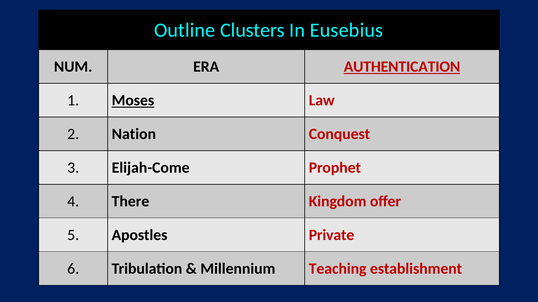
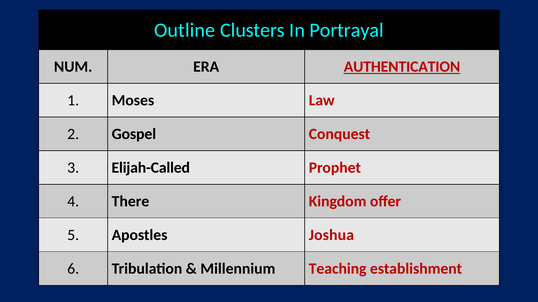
Eusebius: Eusebius -> Portrayal (347, 30)
Moses underline: present -> none (133, 101)
Nation: Nation -> Gospel (134, 134)
Elijah-Come: Elijah-Come -> Elijah-Called (151, 168)
Private: Private -> Joshua (331, 235)
